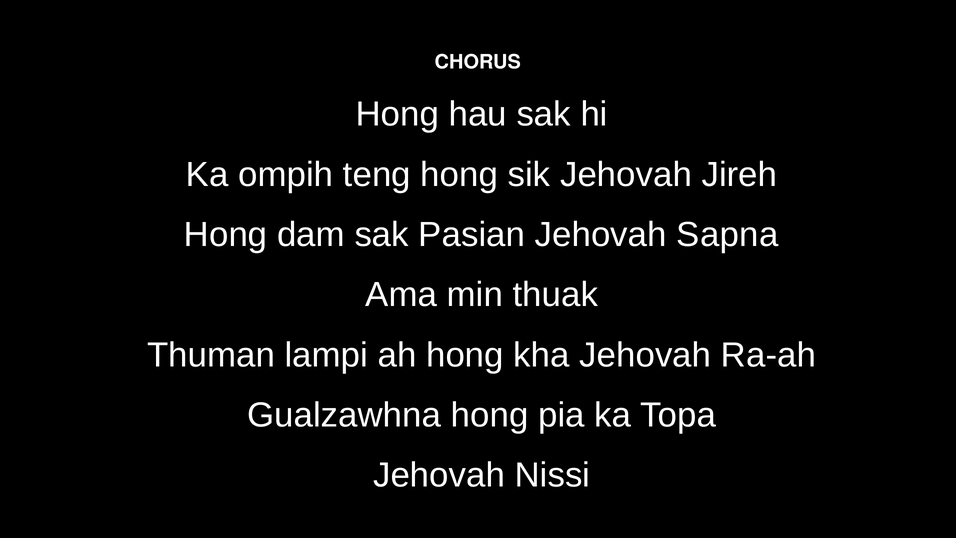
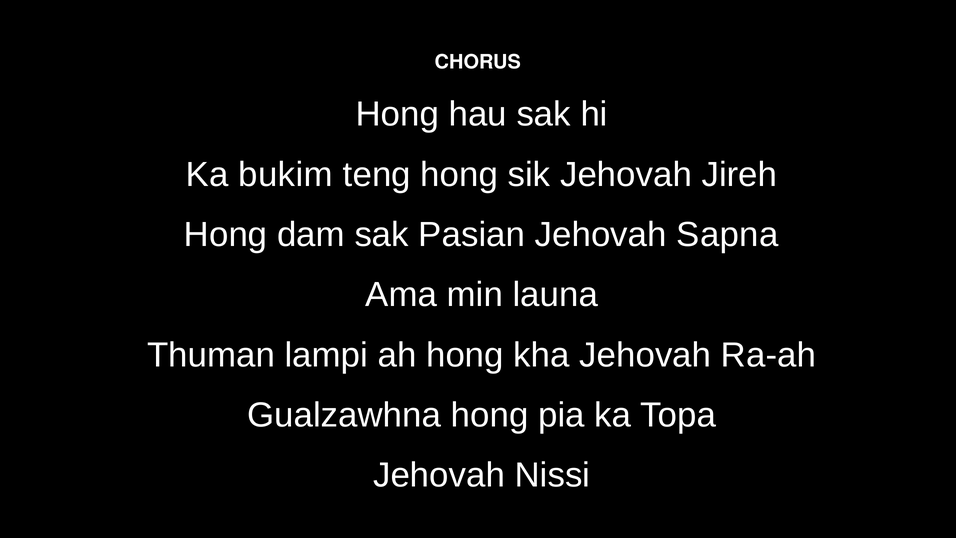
ompih: ompih -> bukim (286, 174)
thuak: thuak -> launa (555, 295)
